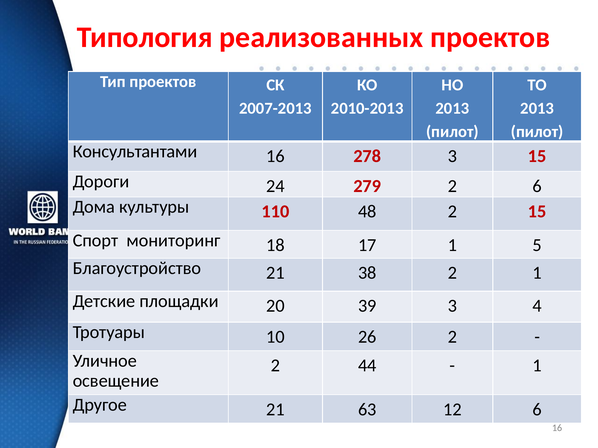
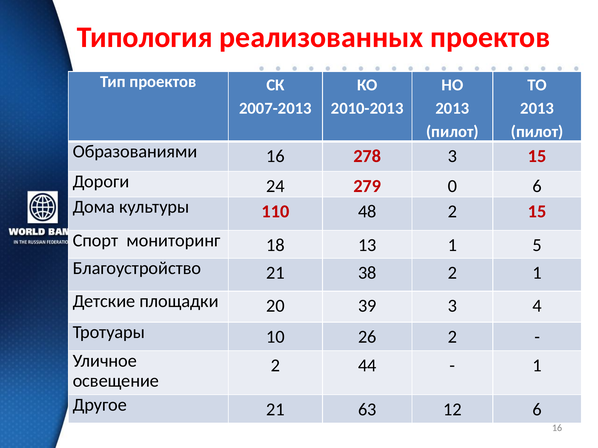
Консультантами: Консультантами -> Образованиями (135, 152)
279 2: 2 -> 0 (452, 186)
17: 17 -> 13 (367, 245)
